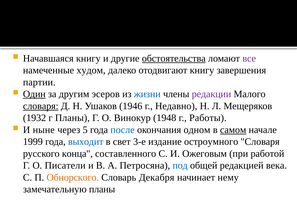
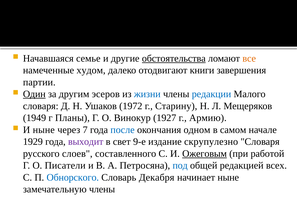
Начавшаяся книгу: книгу -> семье (88, 58)
все colour: purple -> orange (249, 58)
отодвигают книгу: книгу -> книги (202, 70)
редакции colour: purple -> blue (211, 94)
словаря underline: present -> none (41, 106)
1946: 1946 -> 1972 (131, 106)
Недавно: Недавно -> Старину (176, 106)
1932: 1932 -> 1949 (35, 118)
1948: 1948 -> 1927 (165, 118)
Работы: Работы -> Армию (208, 118)
5: 5 -> 7 (85, 130)
самом underline: present -> none (233, 130)
1999: 1999 -> 1929 (33, 141)
выходит colour: blue -> purple (86, 141)
3-е: 3-е -> 9-е (139, 141)
остроумного: остроумного -> скрупулезно (211, 141)
конца: конца -> слоев (77, 153)
Ожеговым underline: none -> present (205, 153)
века: века -> всех (276, 165)
Обнорского colour: orange -> blue (73, 177)
начинает нему: нему -> ныне (228, 177)
замечательную планы: планы -> члены (102, 189)
